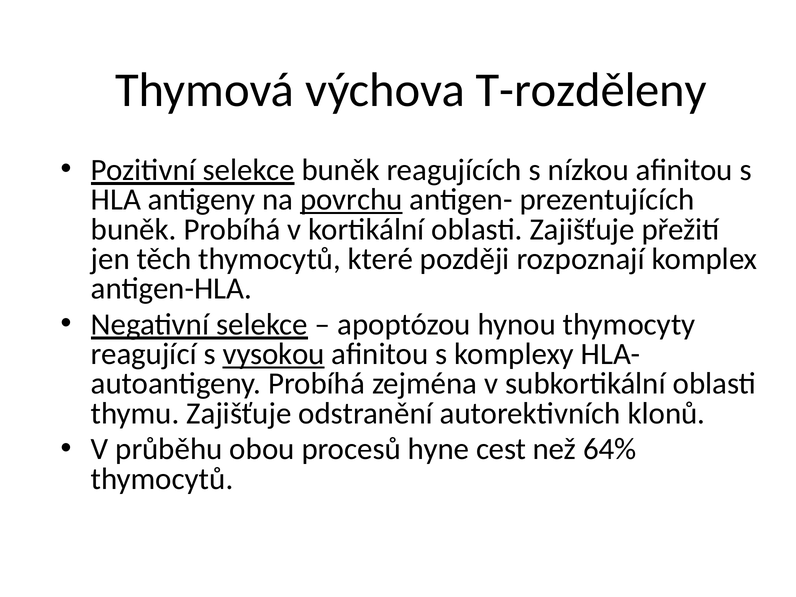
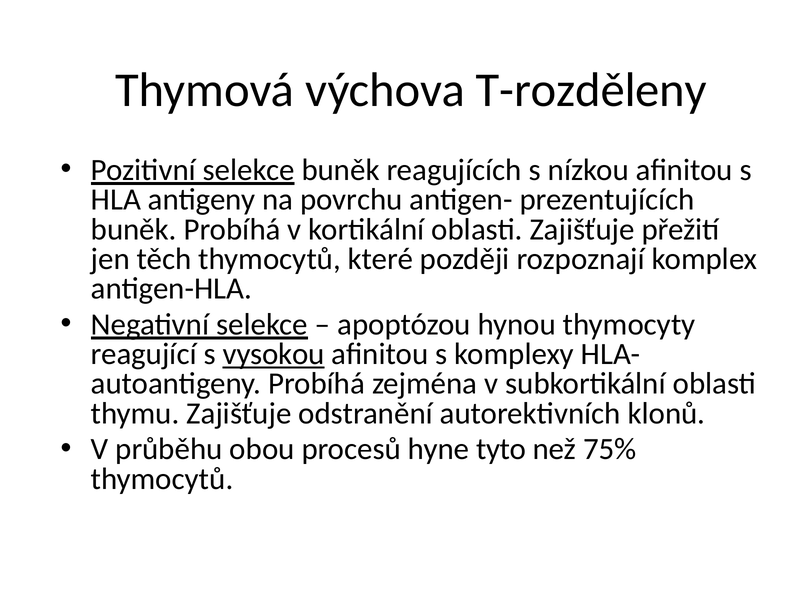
povrchu underline: present -> none (351, 200)
cest: cest -> tyto (501, 449)
64%: 64% -> 75% (610, 449)
